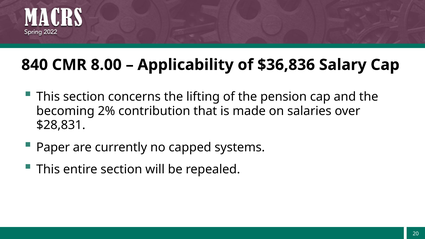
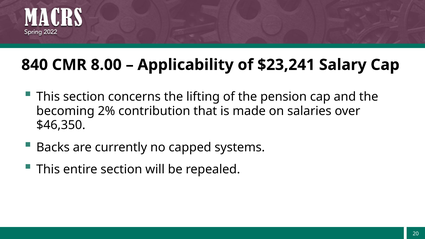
$36,836: $36,836 -> $23,241 (286, 65)
$28,831: $28,831 -> $46,350 (61, 125)
Paper: Paper -> Backs (53, 147)
